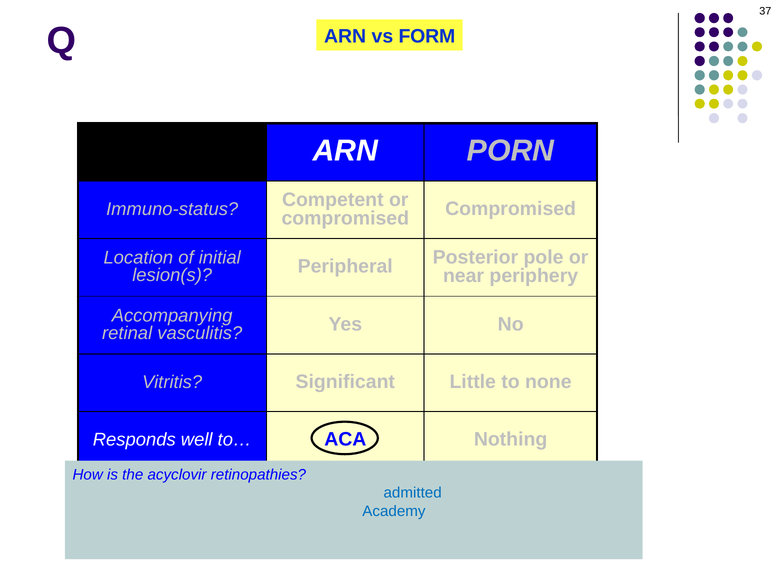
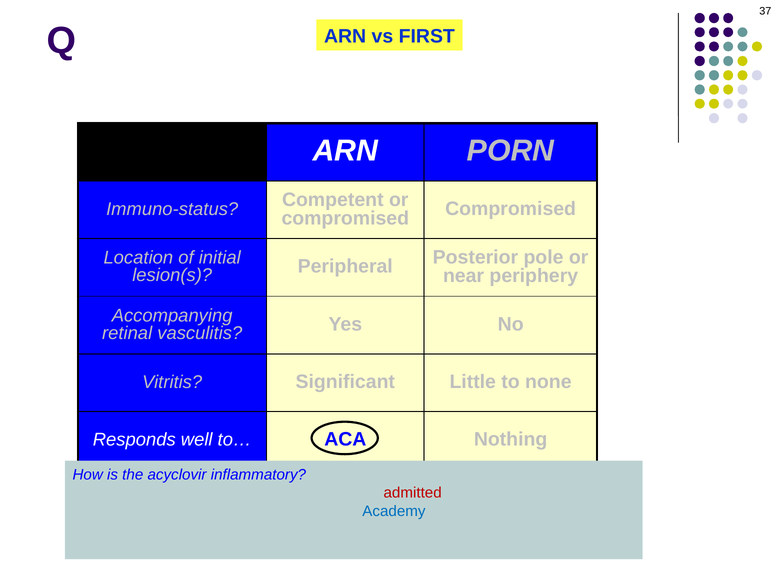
FORM: FORM -> FIRST (427, 36)
retinopathies: retinopathies -> inflammatory (258, 475)
admitted colour: blue -> red (413, 493)
